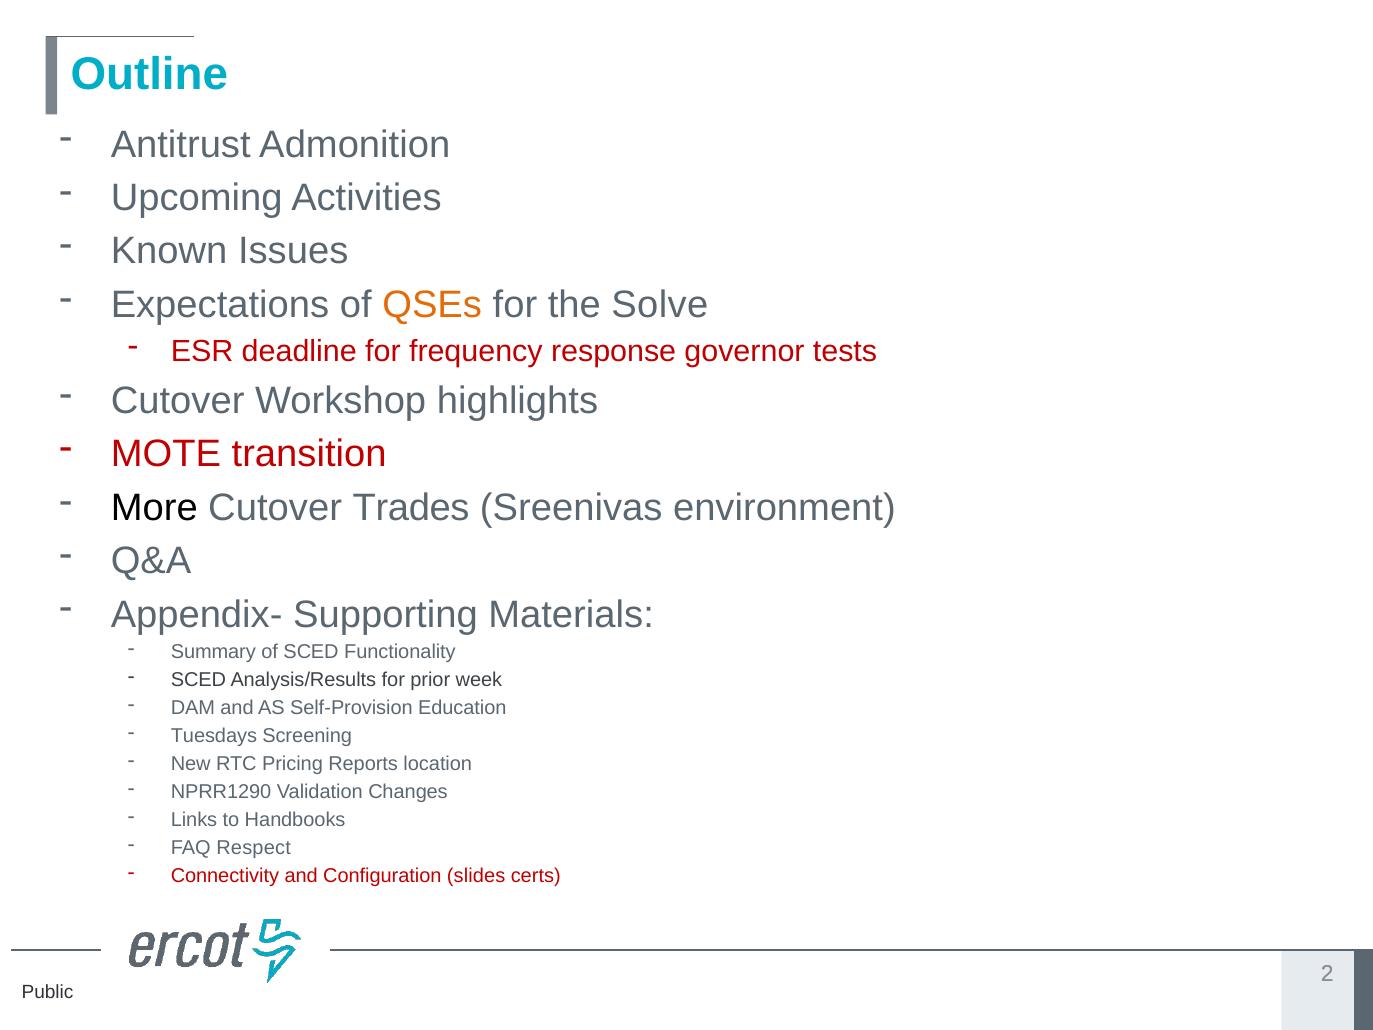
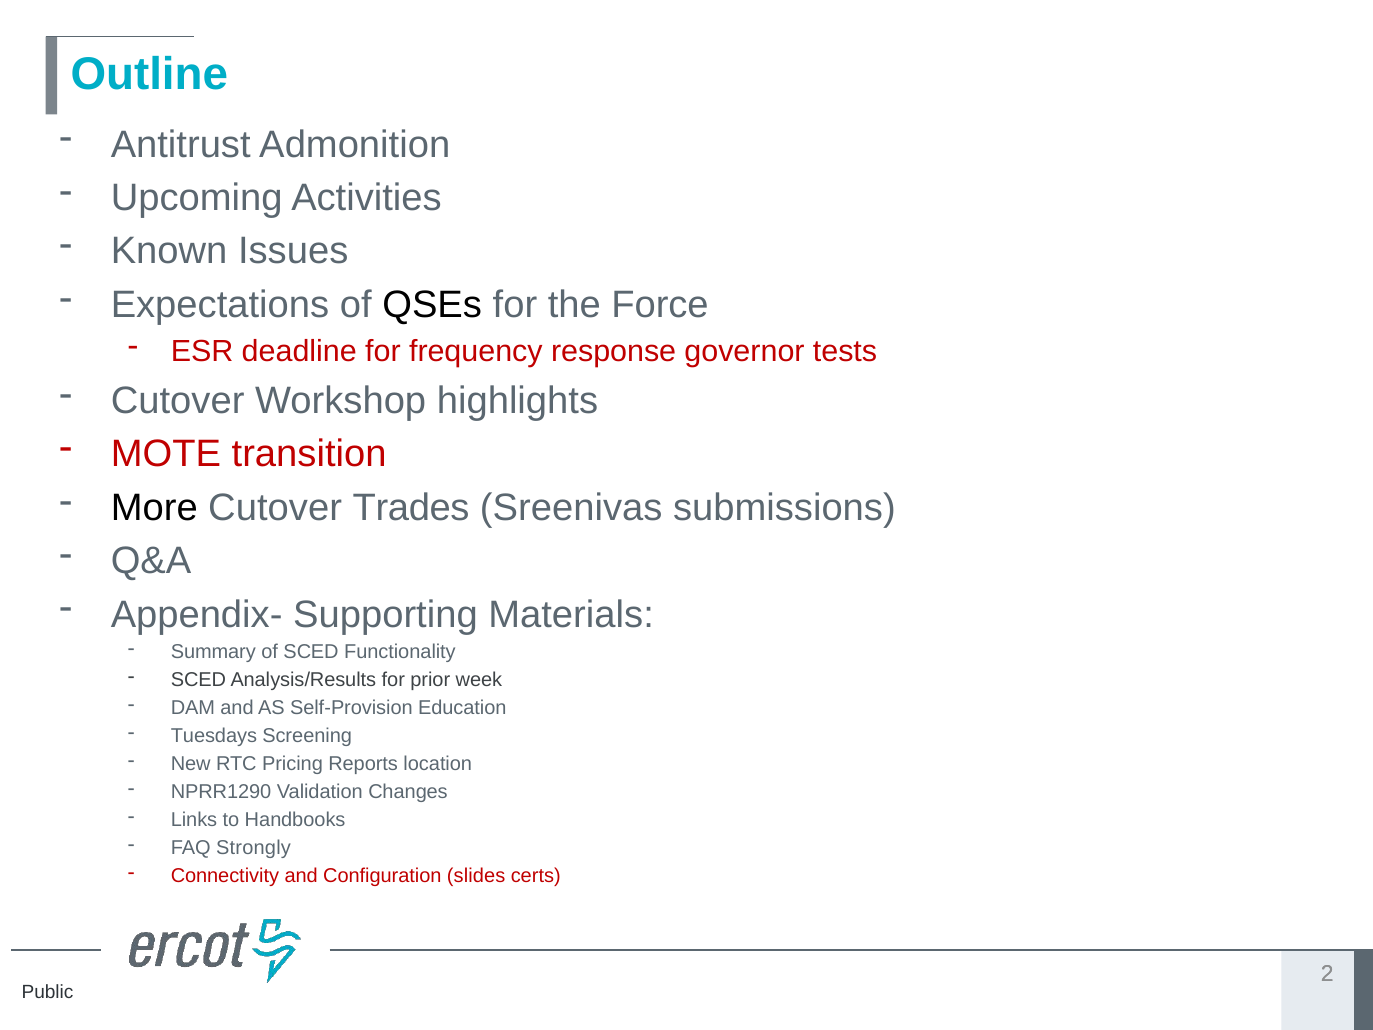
QSEs colour: orange -> black (432, 305)
Solve: Solve -> Force (660, 305)
environment: environment -> submissions (784, 508)
Respect: Respect -> Strongly (254, 848)
